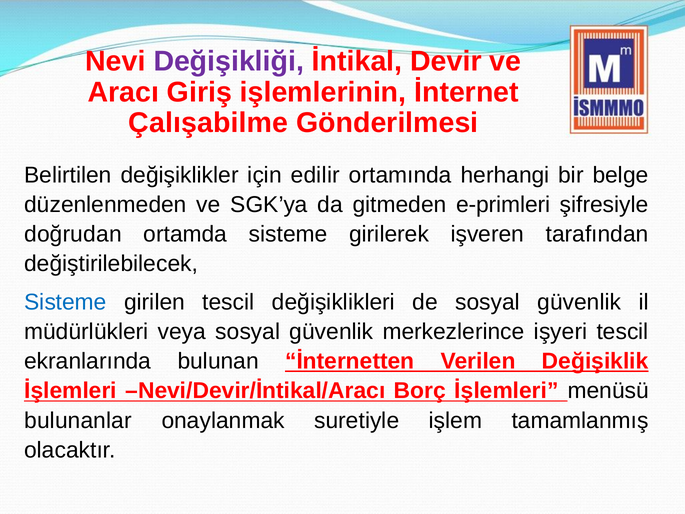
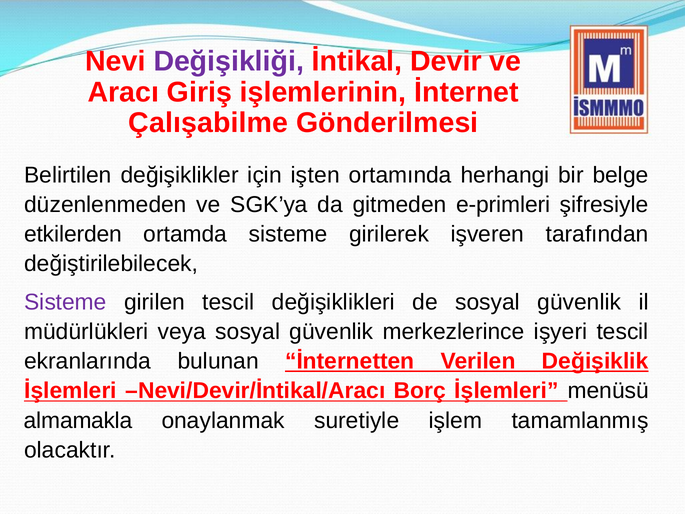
edilir: edilir -> işten (315, 175)
doğrudan: doğrudan -> etkilerden (73, 234)
Sisteme colour: blue -> purple (65, 302)
bulunanlar: bulunanlar -> almamakla (78, 420)
